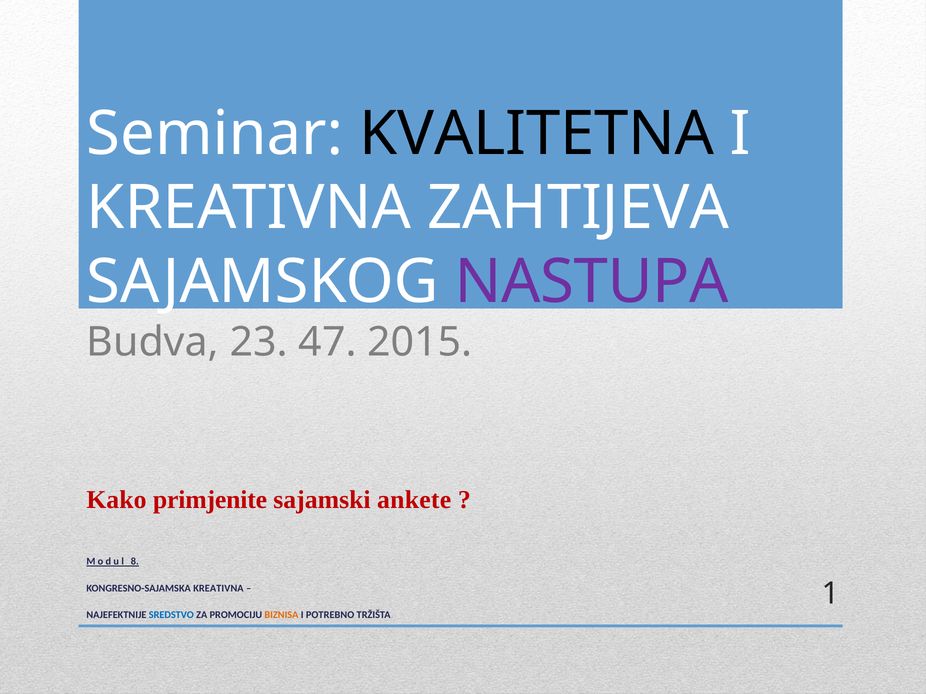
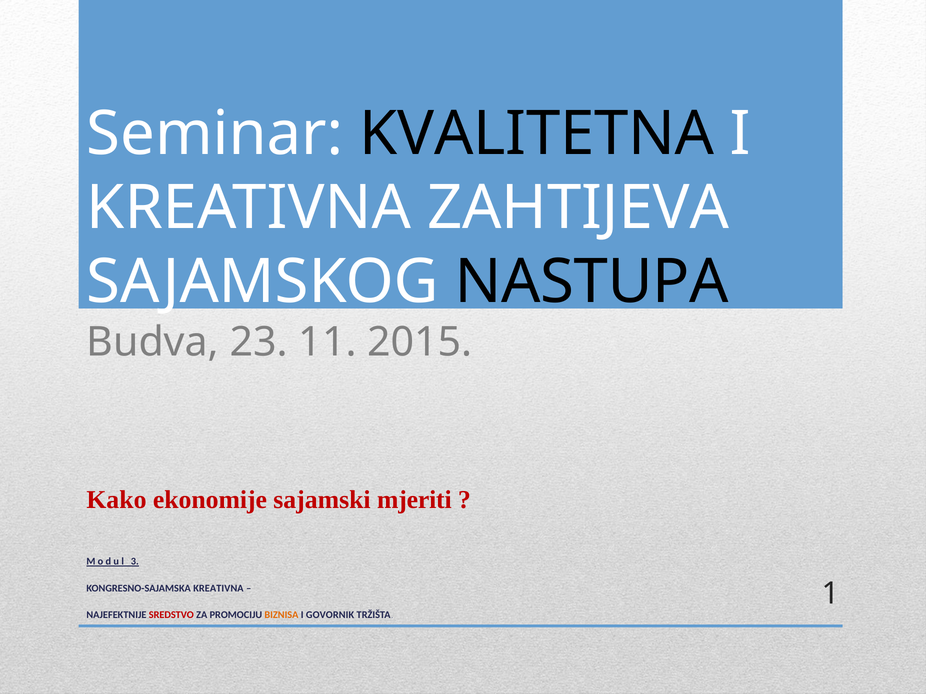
NASTUPA colour: purple -> black (592, 282)
47: 47 -> 11 (328, 343)
primjenite: primjenite -> ekonomije (210, 500)
ankete: ankete -> mjeriti (414, 500)
8: 8 -> 3 (135, 562)
SREDSTVO colour: blue -> red (171, 615)
POTREBNO: POTREBNO -> GOVORNIK (330, 615)
